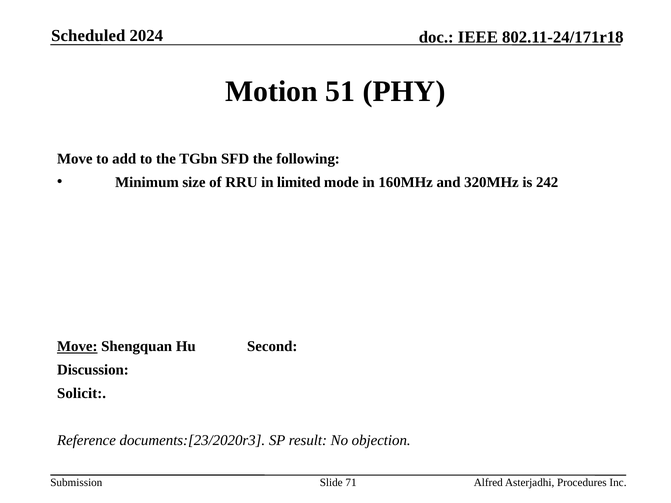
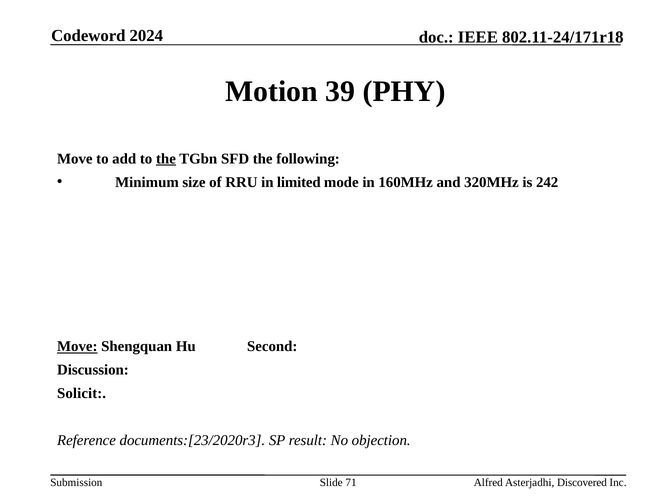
Scheduled: Scheduled -> Codeword (88, 36)
51: 51 -> 39 (340, 91)
the underline: none -> present (166, 159)
Procedures: Procedures -> Discovered (582, 483)
